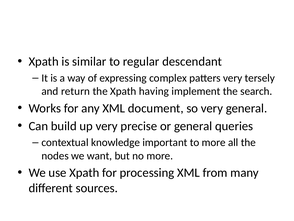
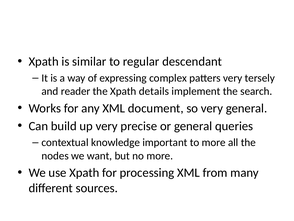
return: return -> reader (76, 91)
having: having -> details (154, 91)
